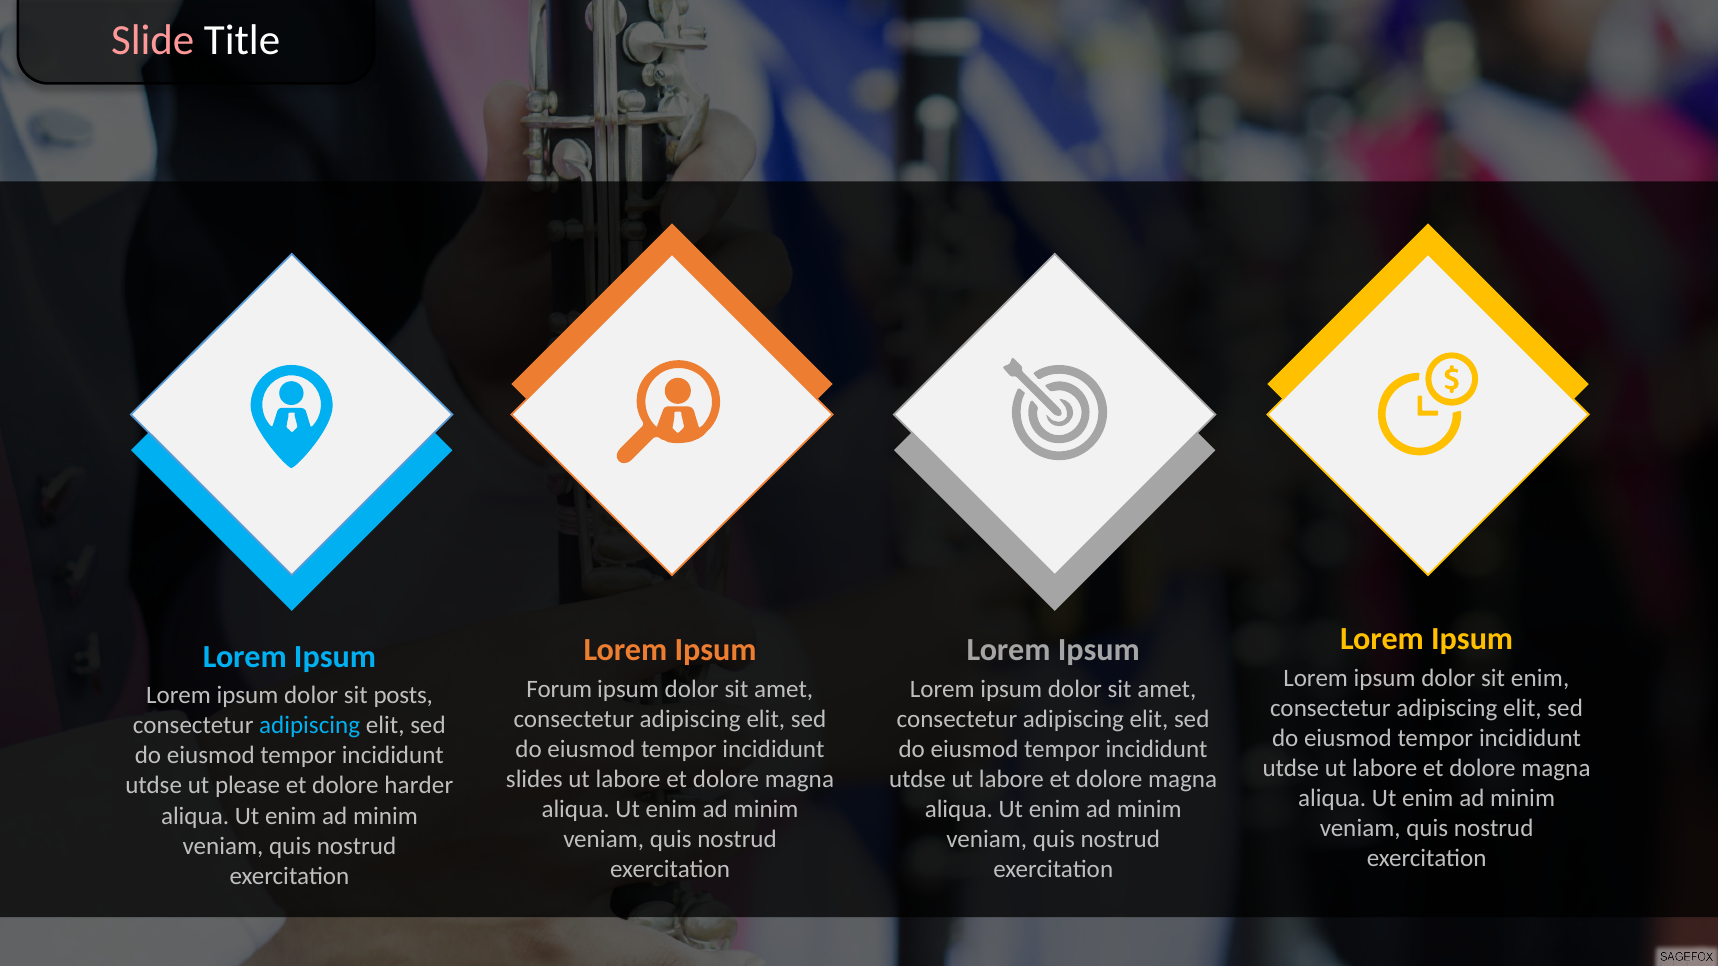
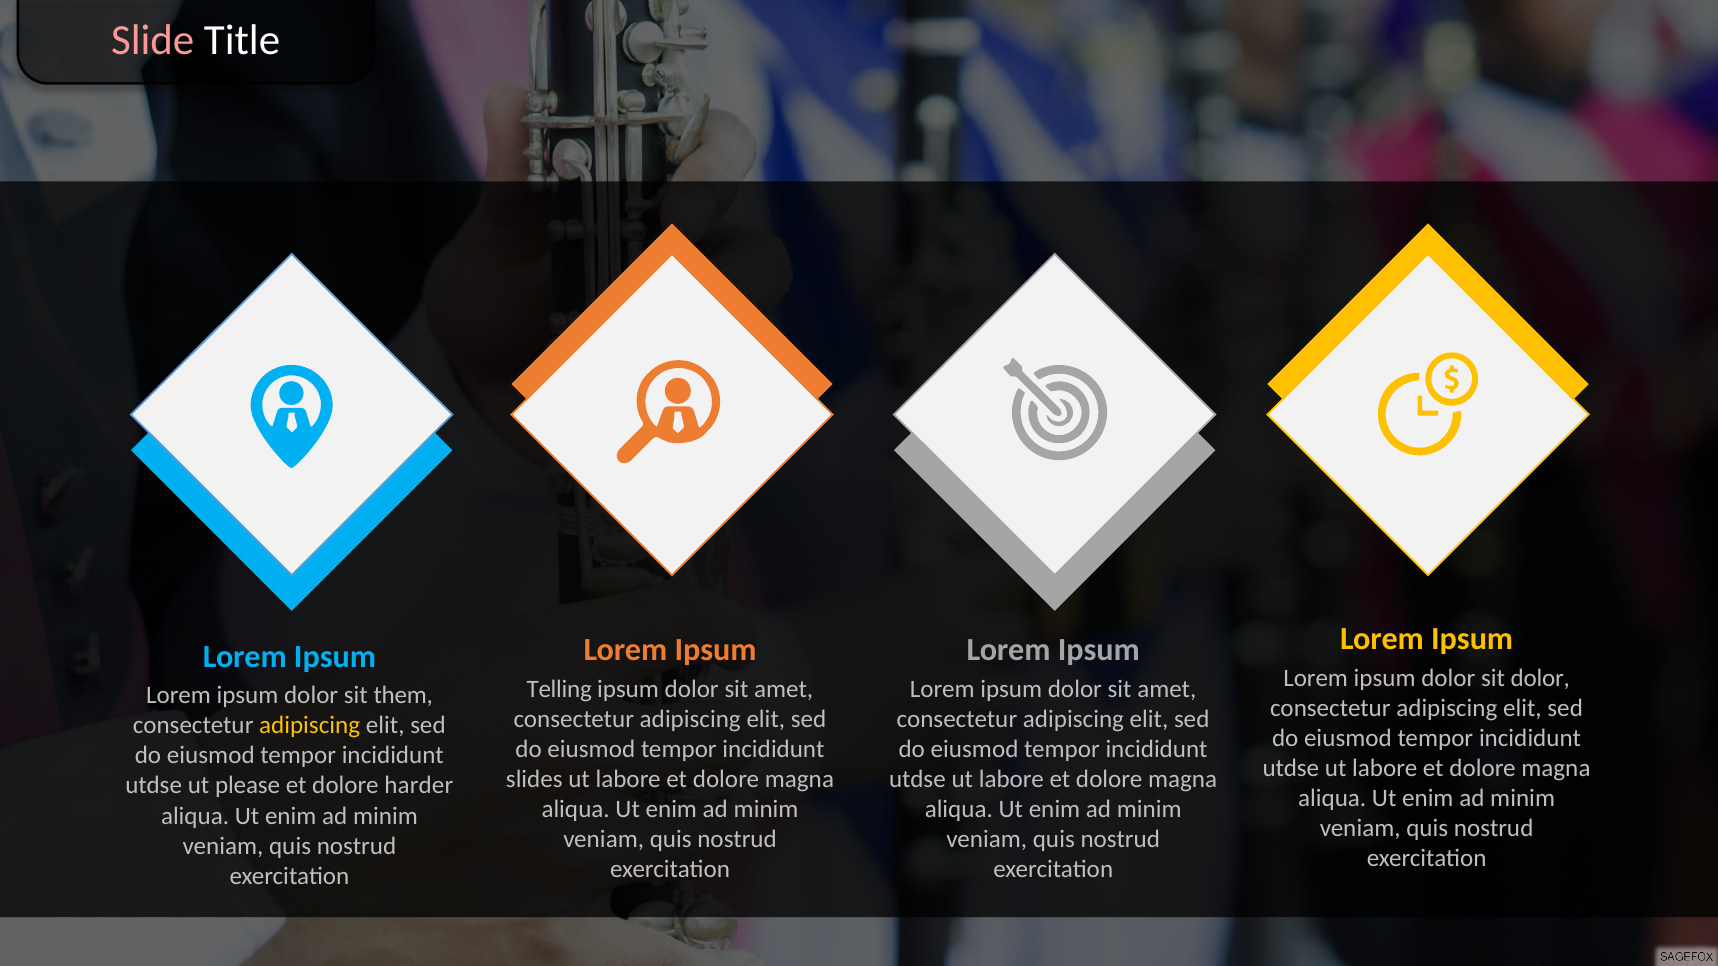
sit enim: enim -> dolor (1540, 678)
Forum: Forum -> Telling (559, 689)
posts: posts -> them (403, 696)
adipiscing colour: light blue -> yellow (310, 726)
